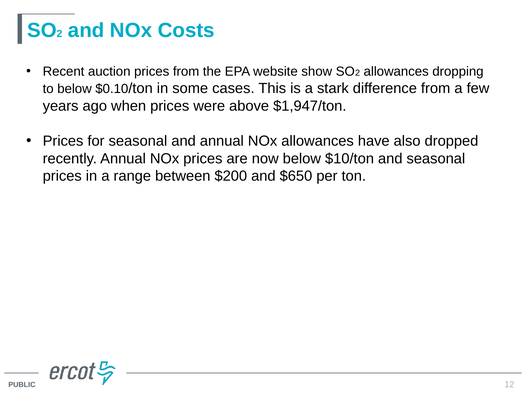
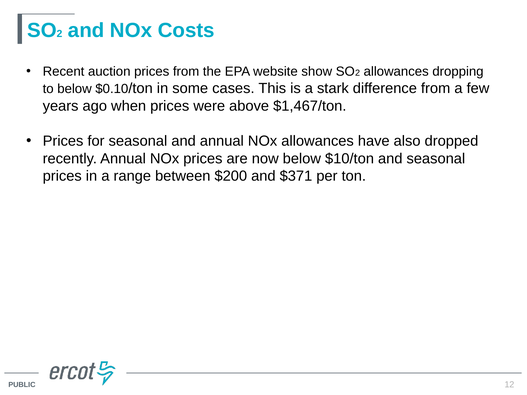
$1,947/ton: $1,947/ton -> $1,467/ton (310, 106)
$650: $650 -> $371 (296, 176)
